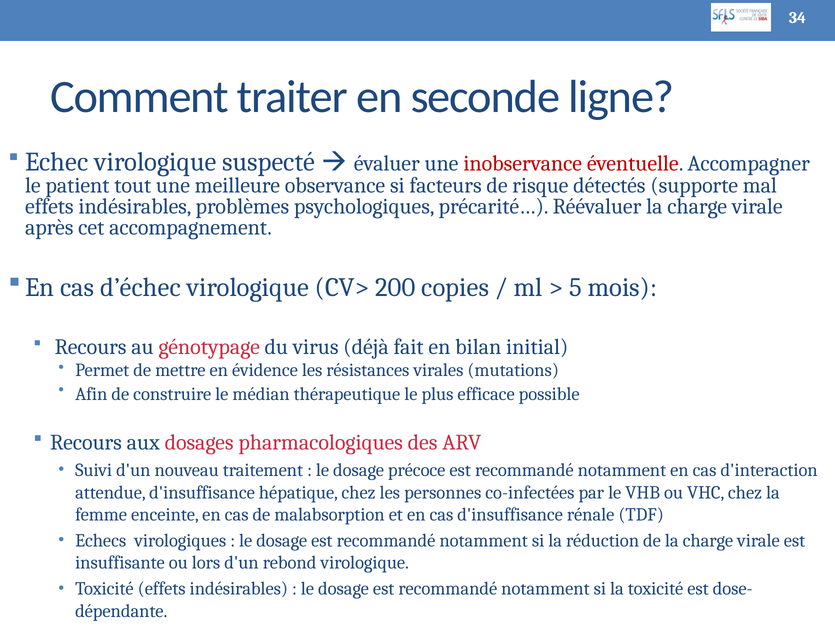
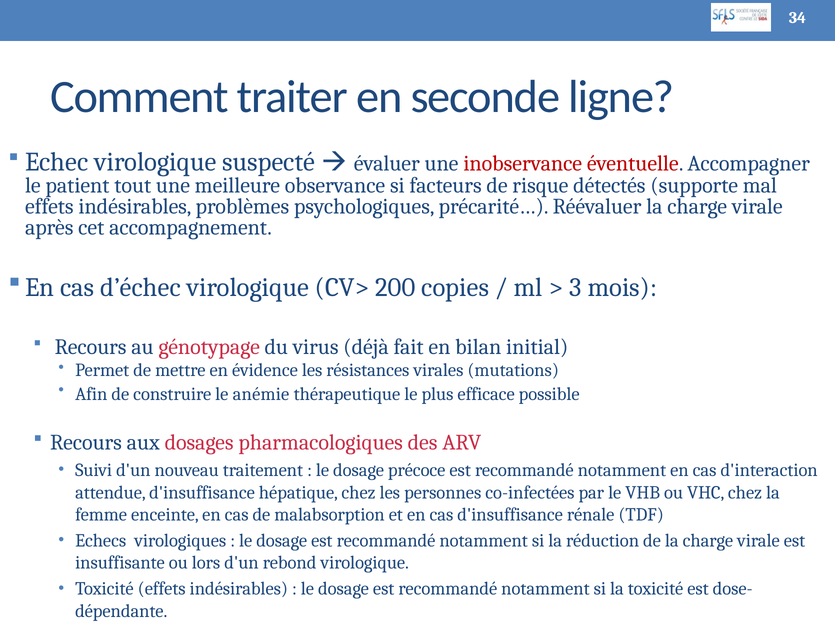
5: 5 -> 3 (575, 288)
médian: médian -> anémie (261, 394)
